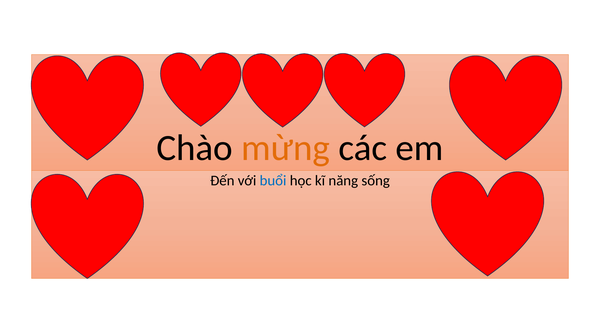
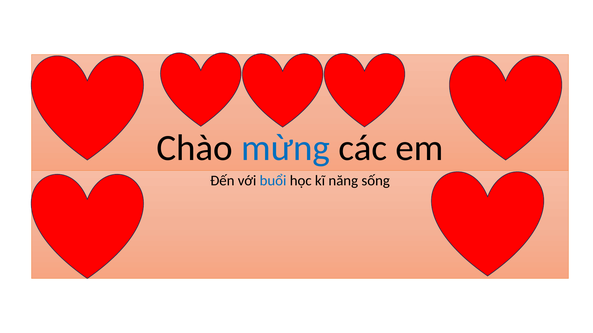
mừng colour: orange -> blue (286, 148)
